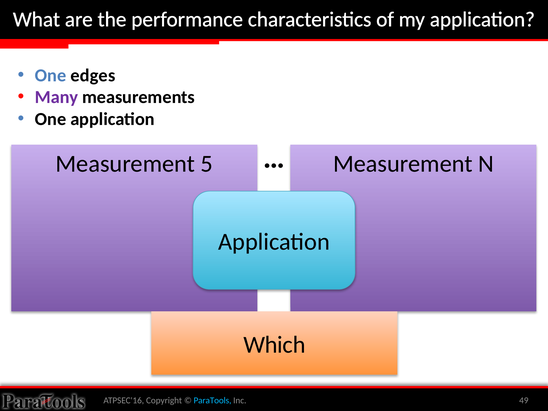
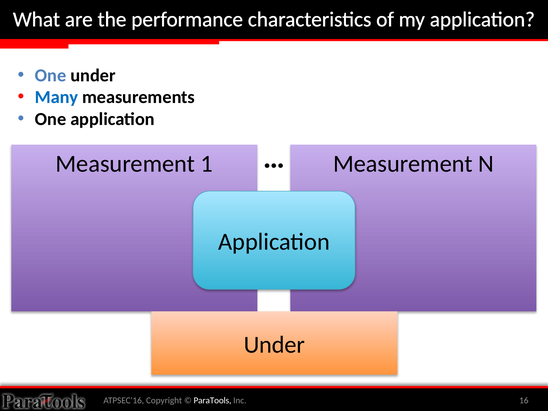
One edges: edges -> under (93, 75)
Many colour: purple -> blue (57, 97)
5: 5 -> 1 (207, 164)
Which: Which -> Under (274, 345)
ParaTools colour: light blue -> white (212, 401)
49: 49 -> 16 (524, 401)
